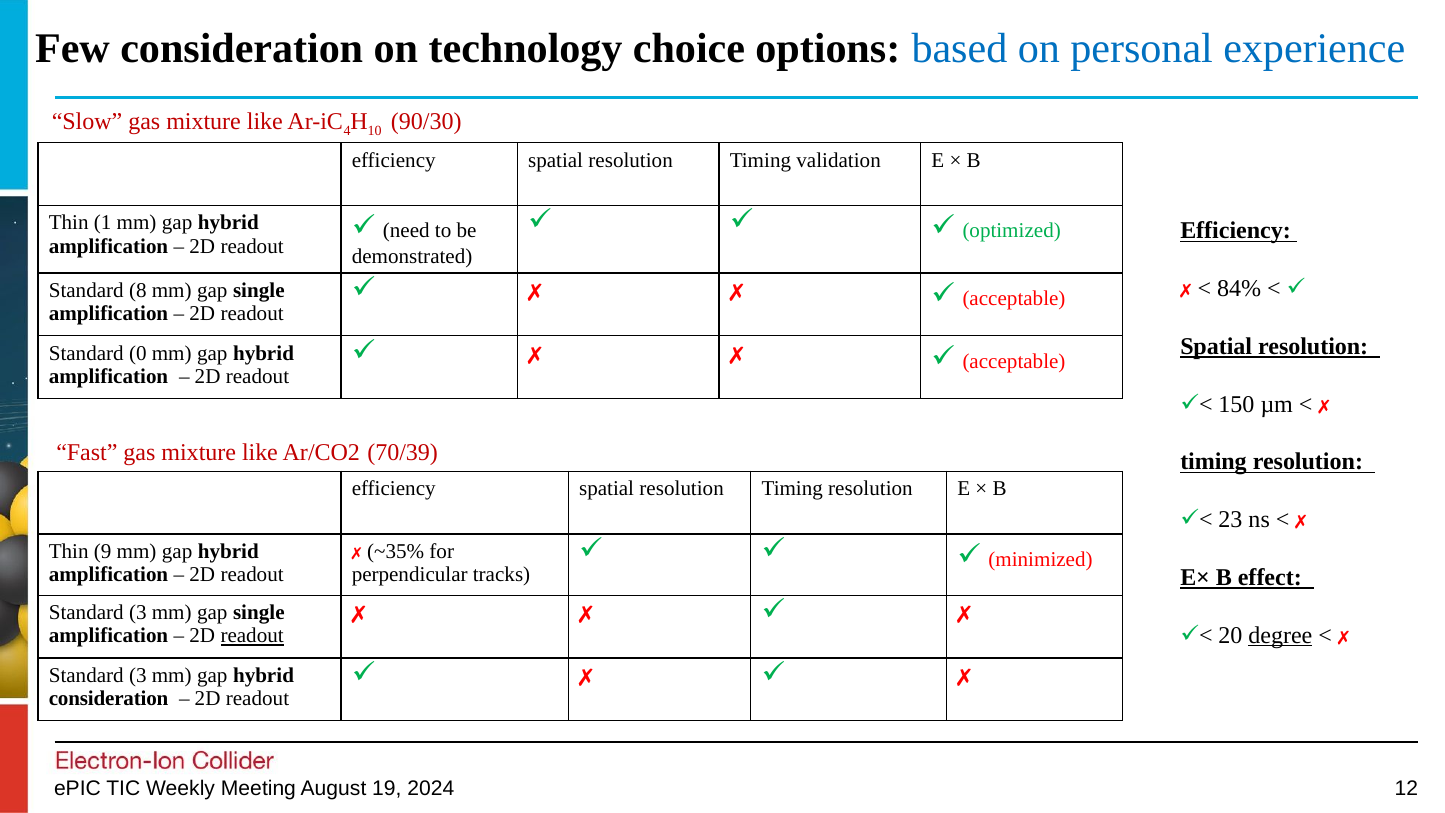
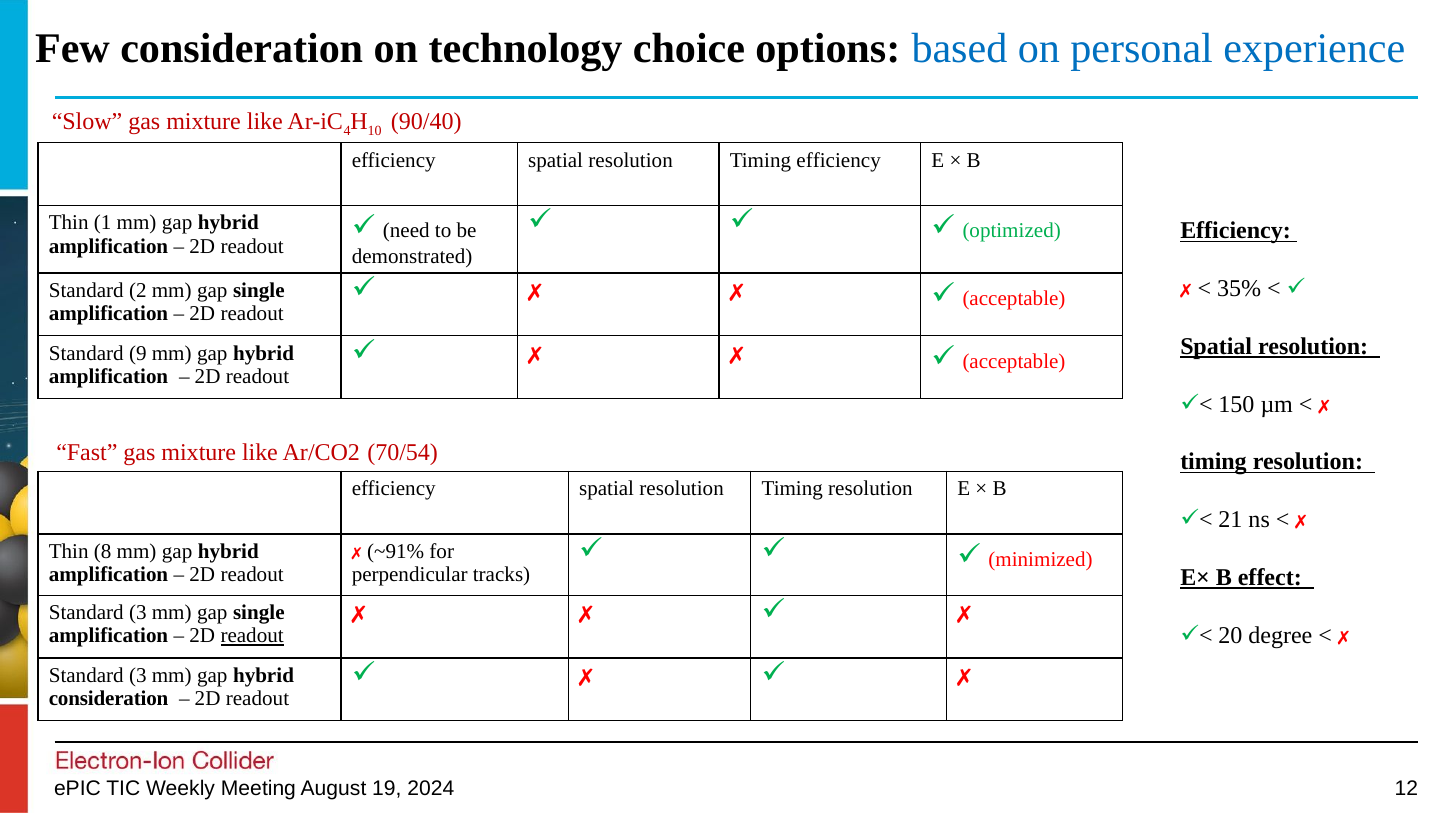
90/30: 90/30 -> 90/40 (426, 122)
Timing validation: validation -> efficiency (839, 160)
84%: 84% -> 35% (1239, 288)
8: 8 -> 2 (138, 290)
0: 0 -> 9 (138, 353)
70/39: 70/39 -> 70/54 (403, 452)
23: 23 -> 21 (1231, 520)
9: 9 -> 8 (103, 551)
~35%: ~35% -> ~91% (396, 551)
degree underline: present -> none (1280, 635)
